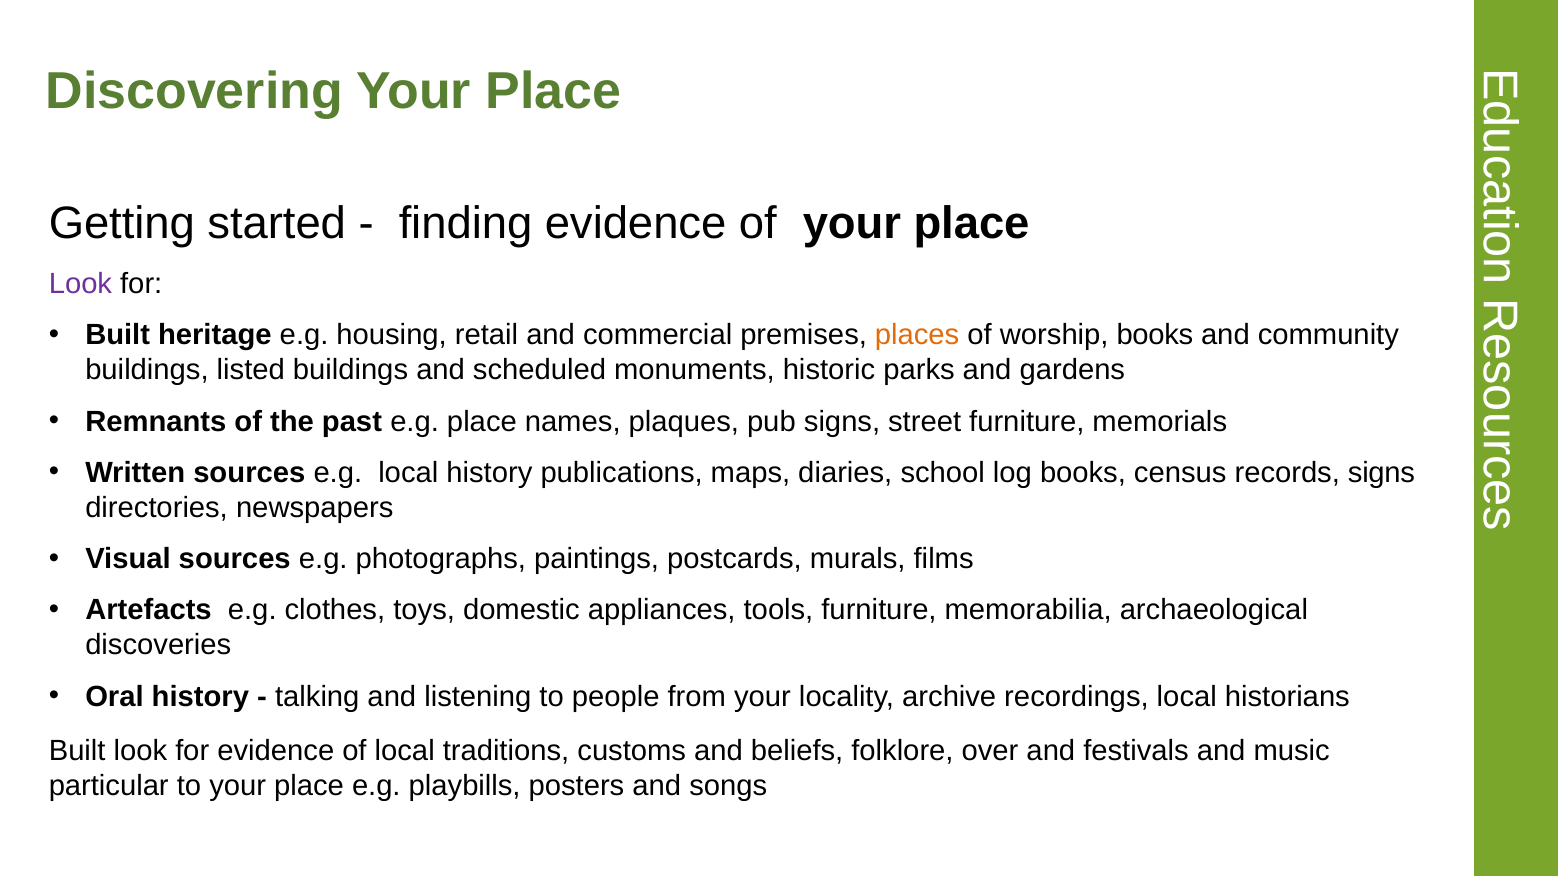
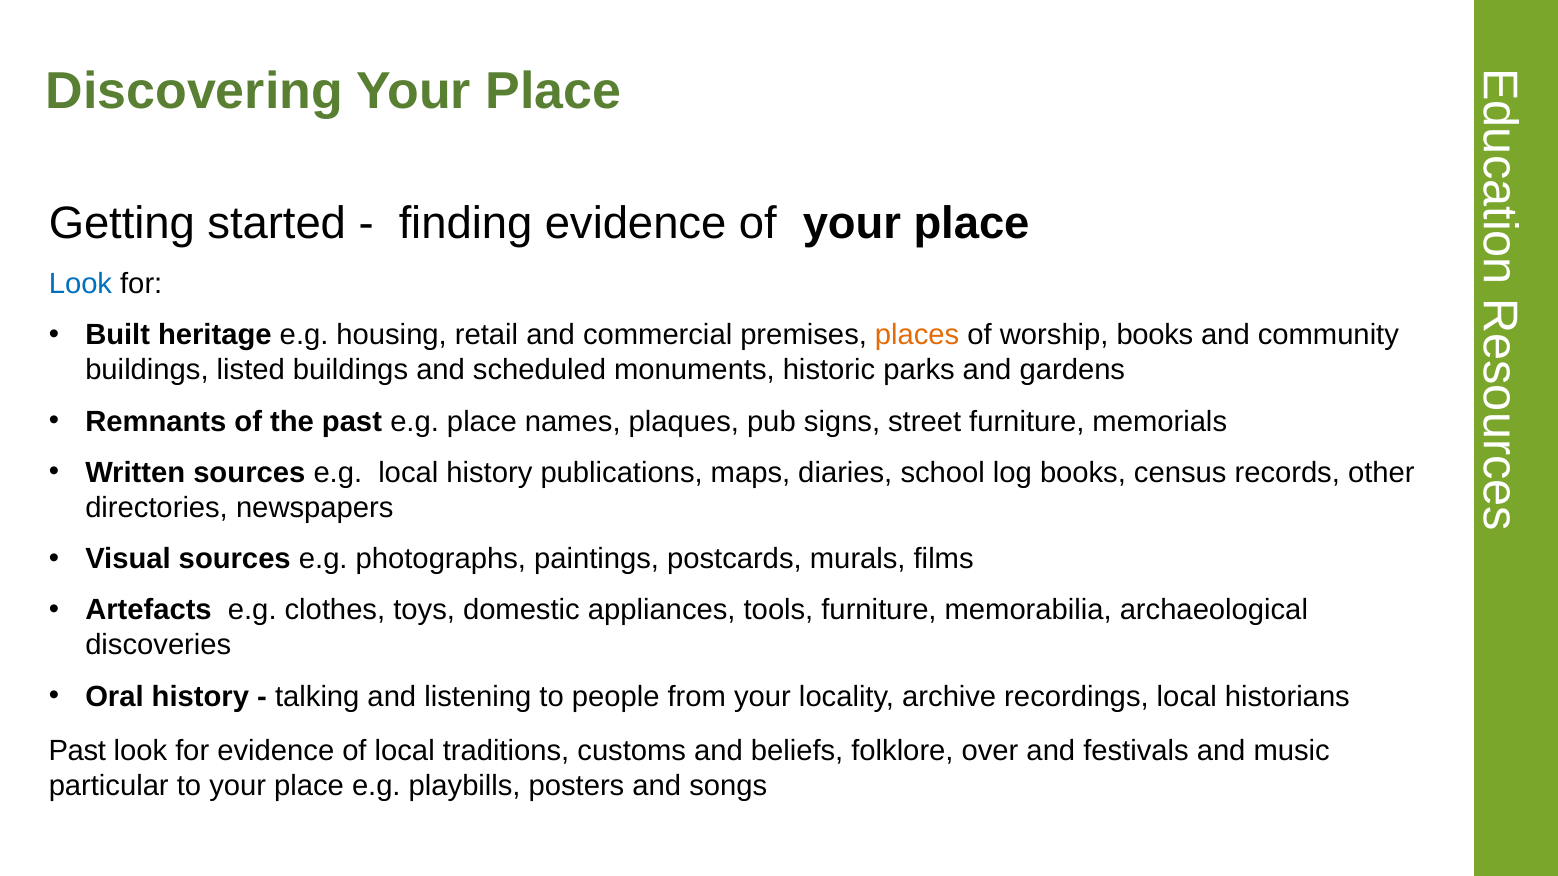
Look colour: purple -> blue (80, 284)
records signs: signs -> other (1381, 473)
Built: Built -> Past (77, 751)
